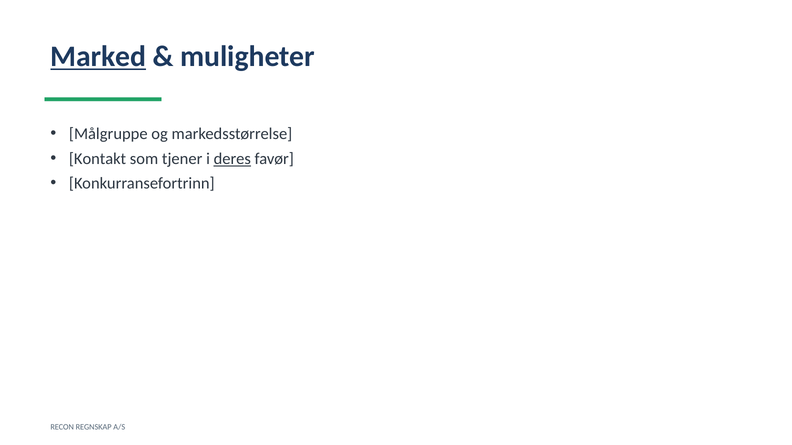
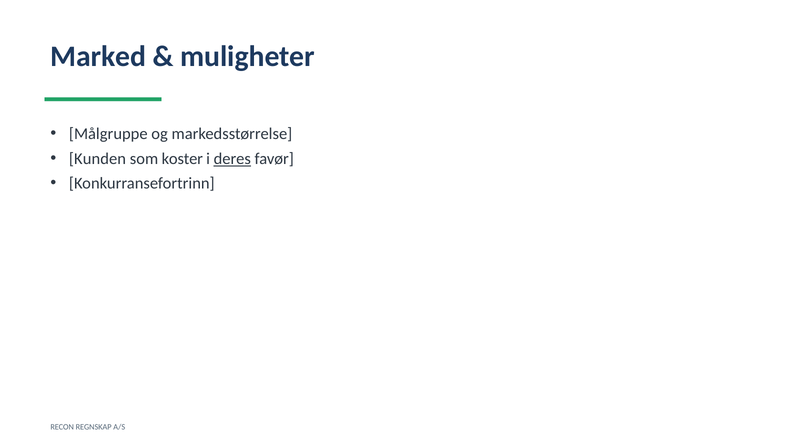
Marked underline: present -> none (98, 57)
Kontakt: Kontakt -> Kunden (97, 159)
tjener: tjener -> koster (182, 159)
